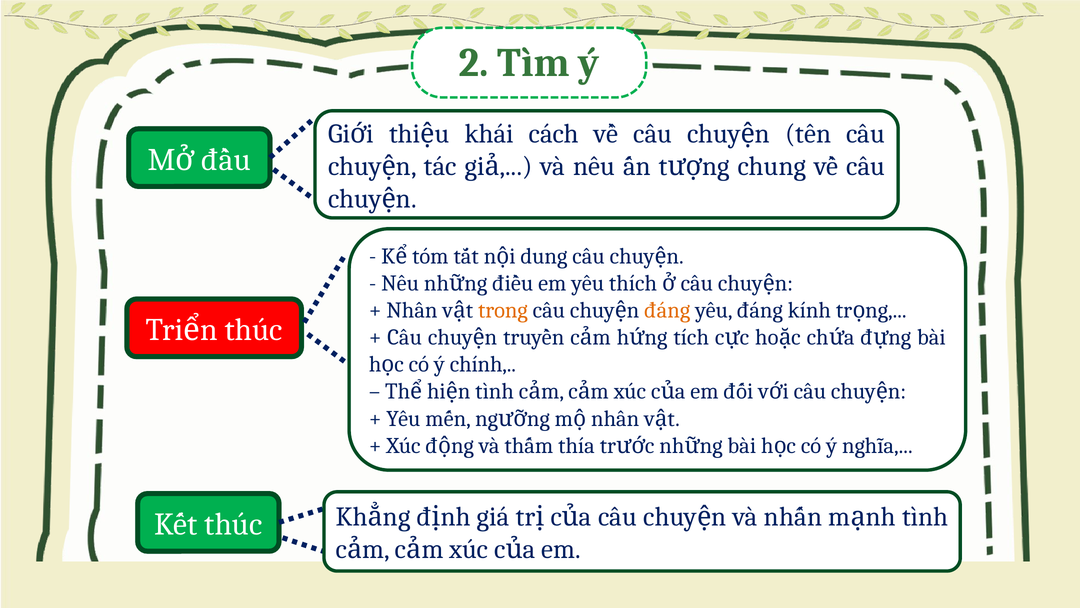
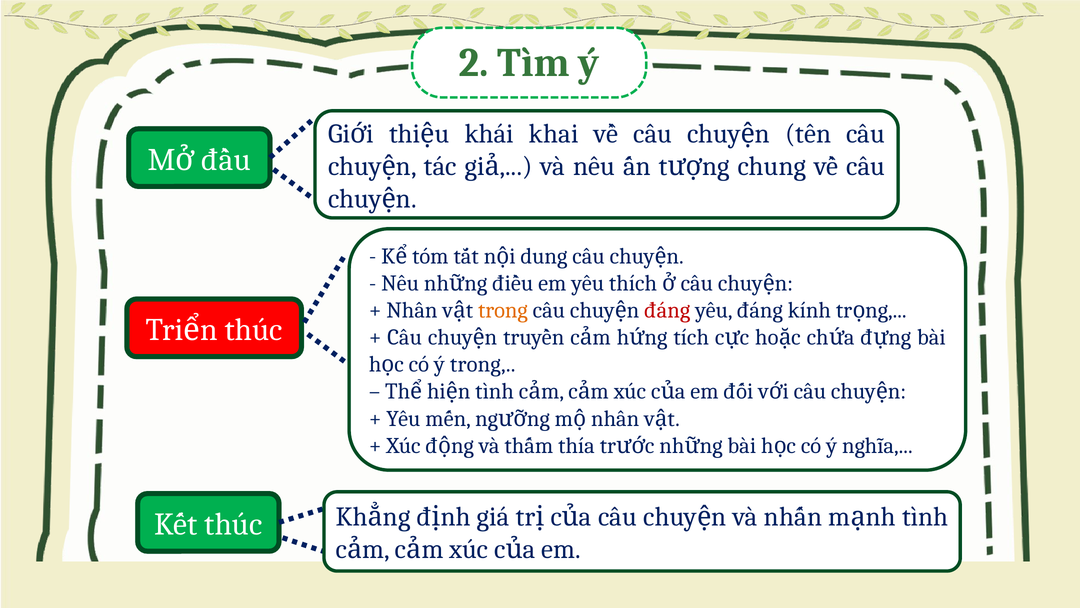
cách: cách -> khai (554, 134)
đáng colour: orange -> red (667, 310)
ý chính: chính -> trong (483, 364)
